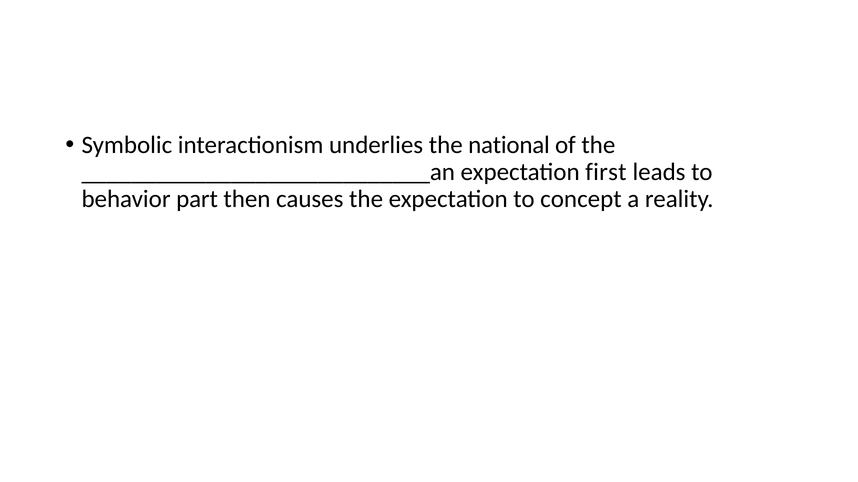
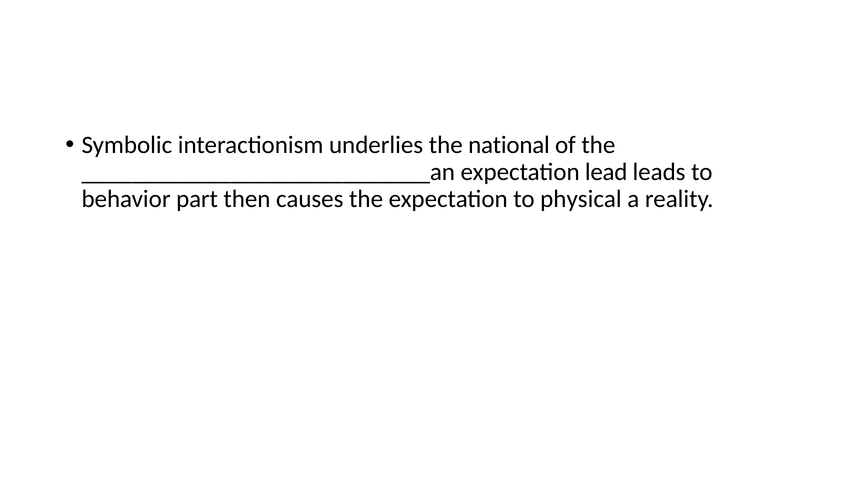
first: first -> lead (606, 172)
concept: concept -> physical (581, 199)
